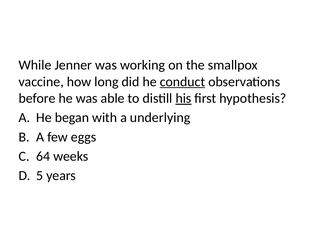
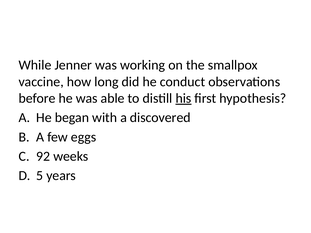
conduct underline: present -> none (182, 82)
underlying: underlying -> discovered (160, 118)
64: 64 -> 92 (43, 156)
